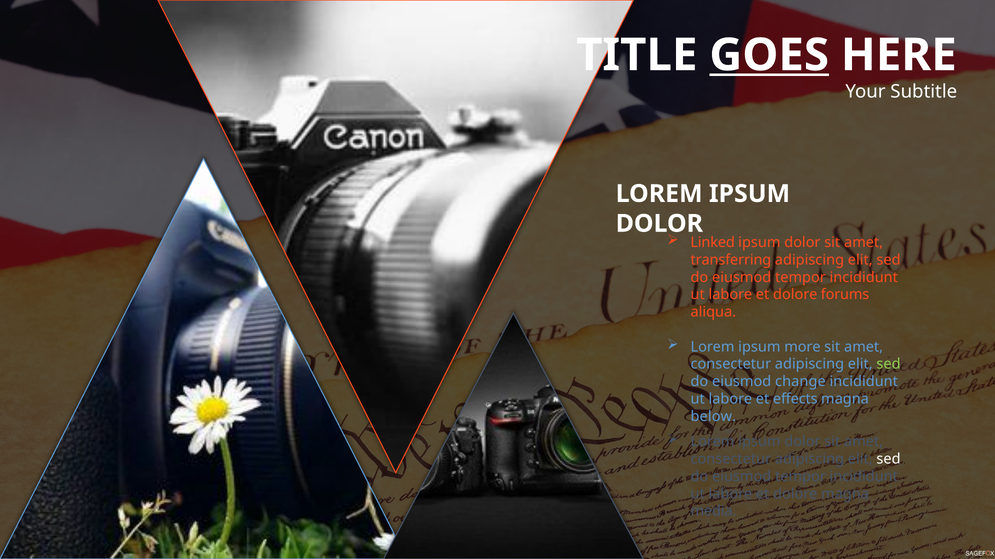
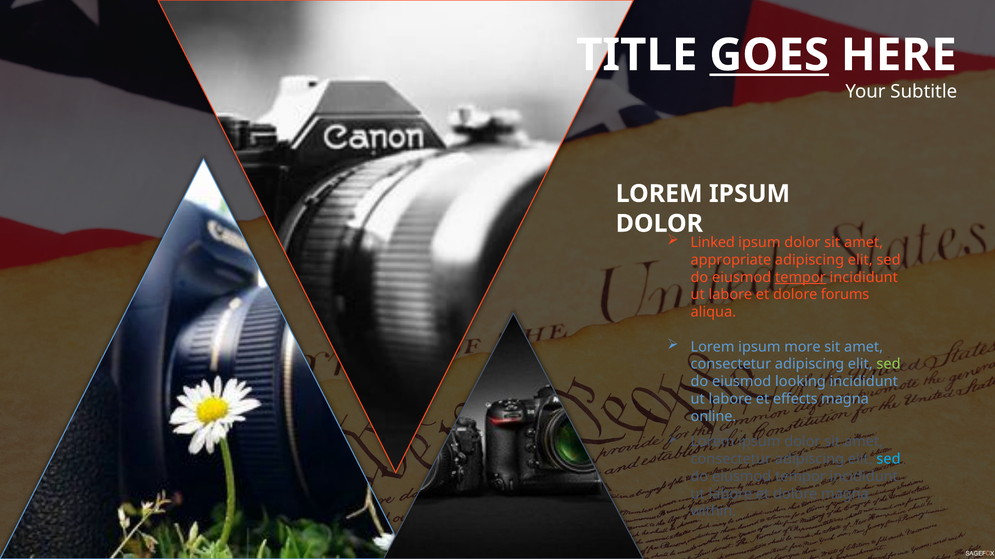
transferring: transferring -> appropriate (731, 260)
tempor underline: none -> present (800, 278)
change: change -> looking (800, 382)
below: below -> online (713, 417)
sed colour: white -> light blue (889, 460)
media: media -> within (713, 512)
